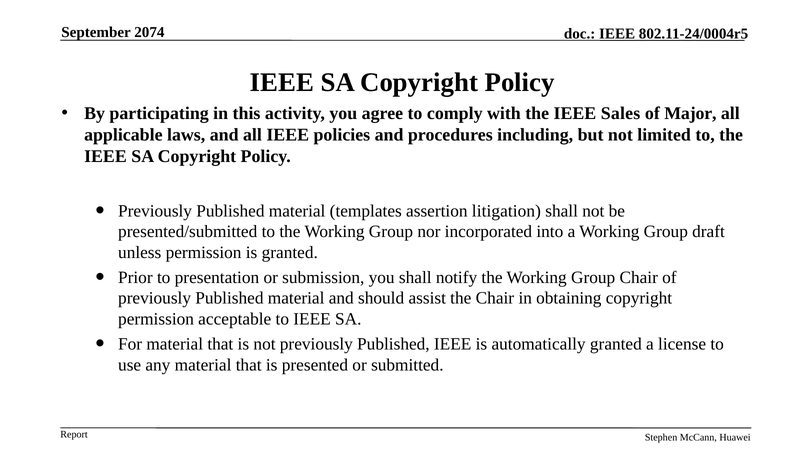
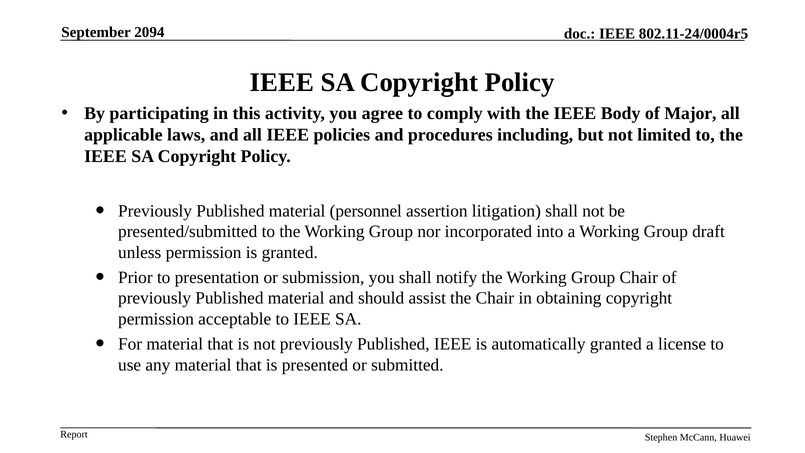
2074: 2074 -> 2094 (149, 32)
Sales: Sales -> Body (621, 113)
templates: templates -> personnel (366, 211)
